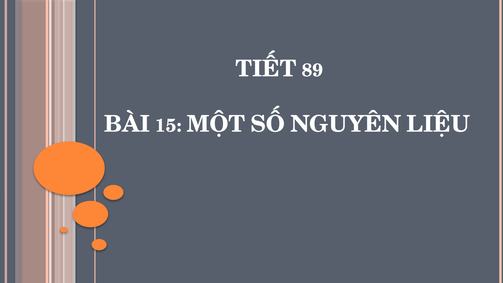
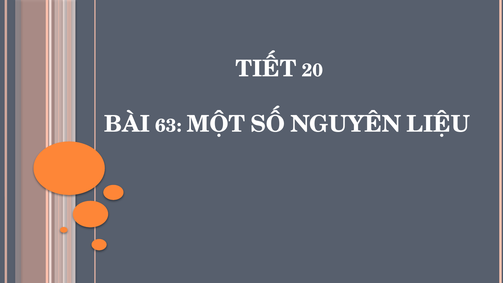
89: 89 -> 20 (312, 70)
15: 15 -> 63 (168, 126)
